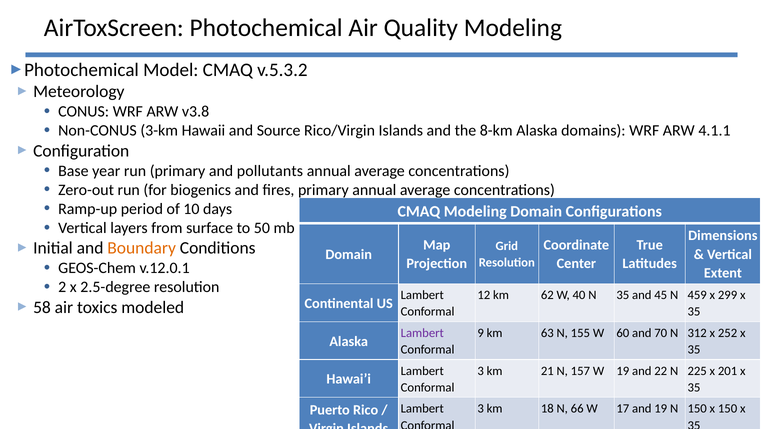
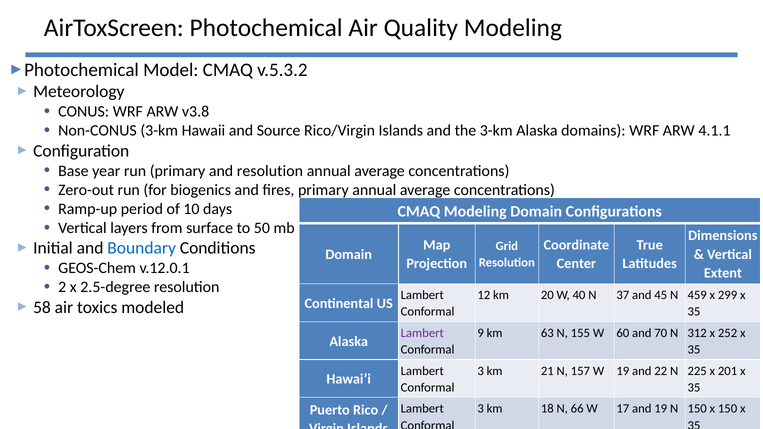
the 8-km: 8-km -> 3-km (496, 131)
and pollutants: pollutants -> resolution (270, 171)
Boundary colour: orange -> blue (142, 248)
62: 62 -> 20 (547, 295)
N 35: 35 -> 37 (623, 295)
